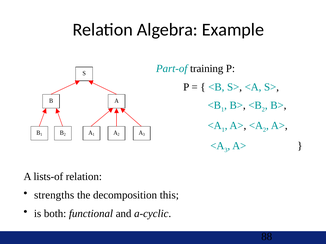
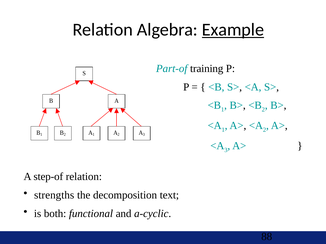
Example underline: none -> present (233, 30)
lists-of: lists-of -> step-of (48, 177)
this: this -> text (169, 195)
